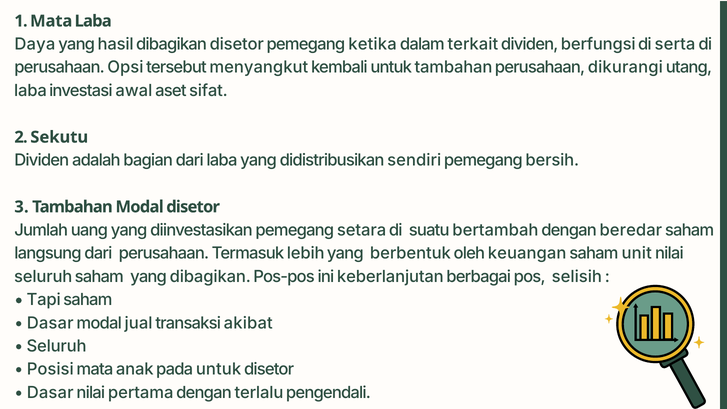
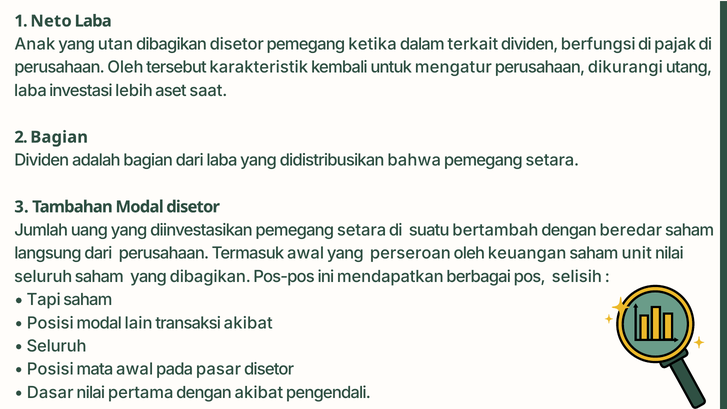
1 Mata: Mata -> Neto (51, 21)
Daya: Daya -> Anak (35, 44)
hasil: hasil -> utan (115, 44)
serta: serta -> pajak (675, 44)
perusahaan Opsi: Opsi -> Oleh (125, 67)
menyangkut: menyangkut -> karakteristik (259, 67)
untuk tambahan: tambahan -> mengatur (453, 67)
awal: awal -> lebih (134, 91)
sifat: sifat -> saat (208, 91)
2 Sekutu: Sekutu -> Bagian (59, 137)
sendiri: sendiri -> bahwa (414, 160)
bersih: bersih -> setara (552, 160)
lebih: lebih -> awal (306, 253)
berbentuk: berbentuk -> perseroan (410, 253)
keberlanjutan: keberlanjutan -> mendapatkan (390, 277)
Dasar: Dasar -> Posisi (50, 323)
jual: jual -> lain (139, 323)
mata anak: anak -> awal (135, 369)
pada untuk: untuk -> pasar (219, 369)
dengan terlalu: terlalu -> akibat (259, 393)
